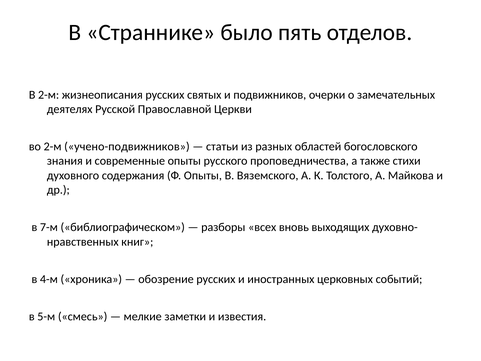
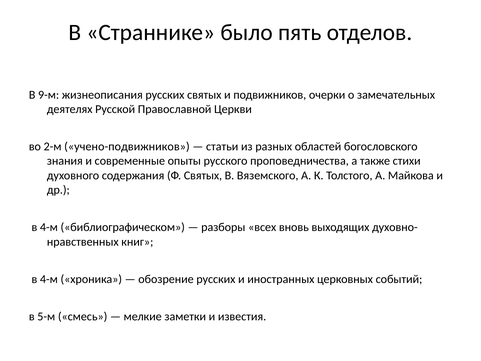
В 2-м: 2-м -> 9-м (49, 95)
Ф Опыты: Опыты -> Святых (203, 175)
7-м: 7-м -> 4-м (49, 227)
